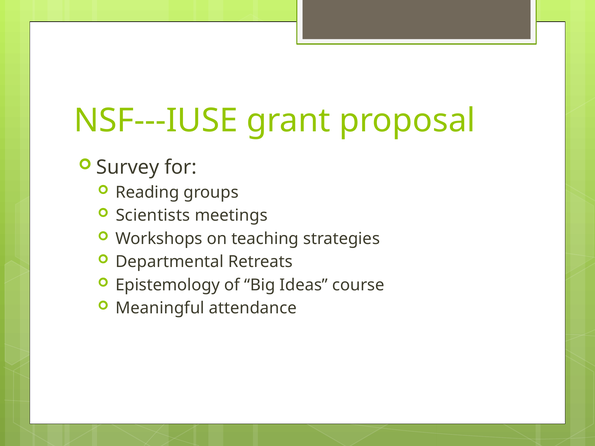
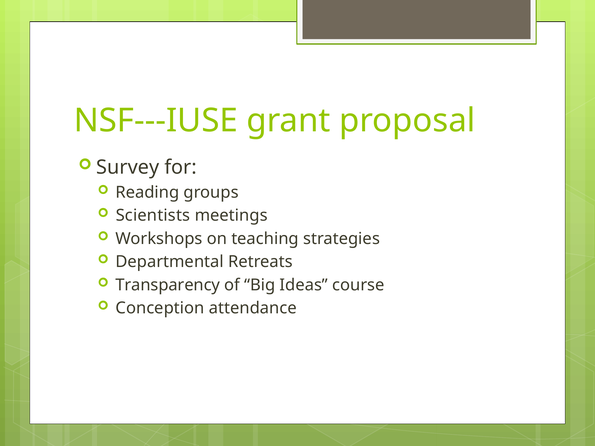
Epistemology: Epistemology -> Transparency (168, 285)
Meaningful: Meaningful -> Conception (160, 308)
